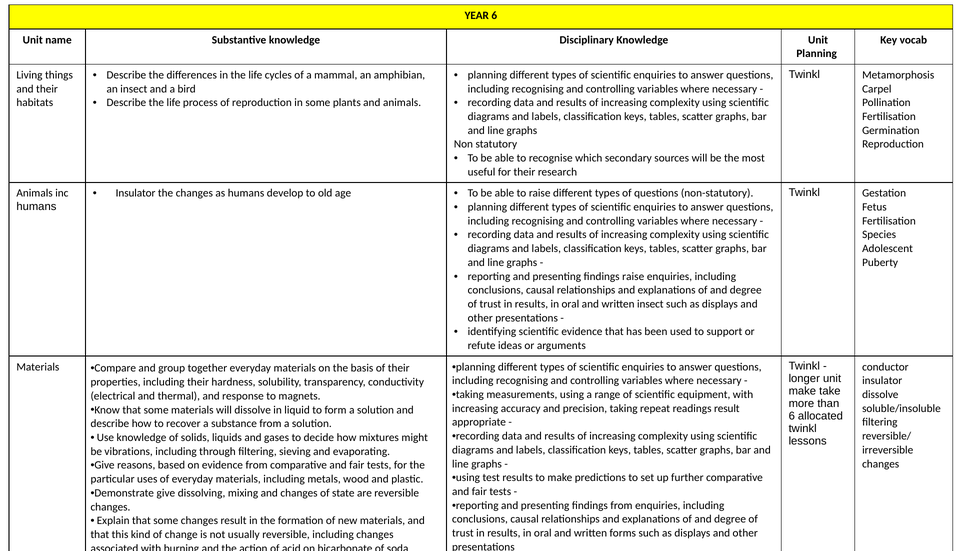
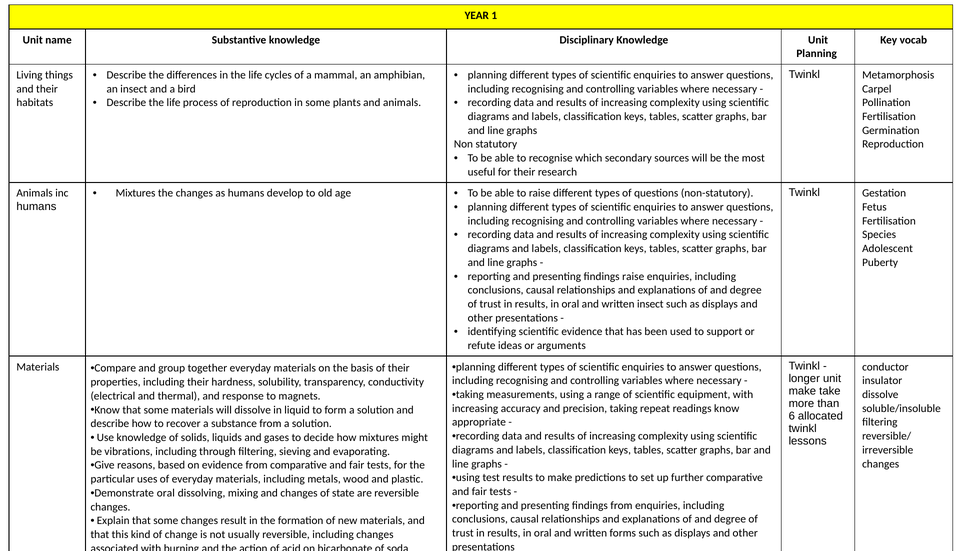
YEAR 6: 6 -> 1 (494, 15)
Insulator: Insulator -> Mixtures (136, 193)
readings result: result -> know (727, 409)
Demonstrate give: give -> oral (166, 493)
